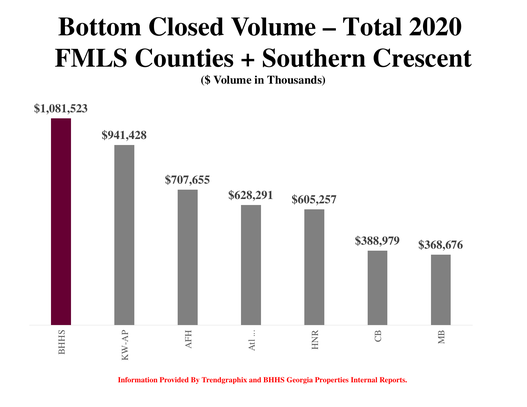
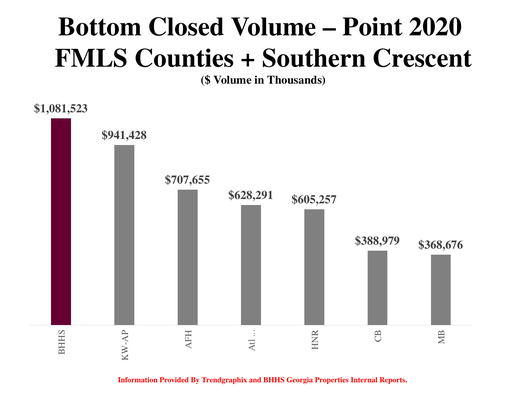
Total: Total -> Point (373, 27)
